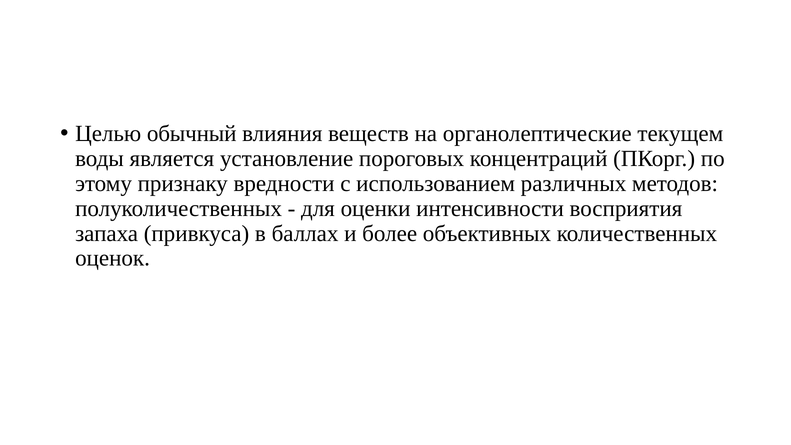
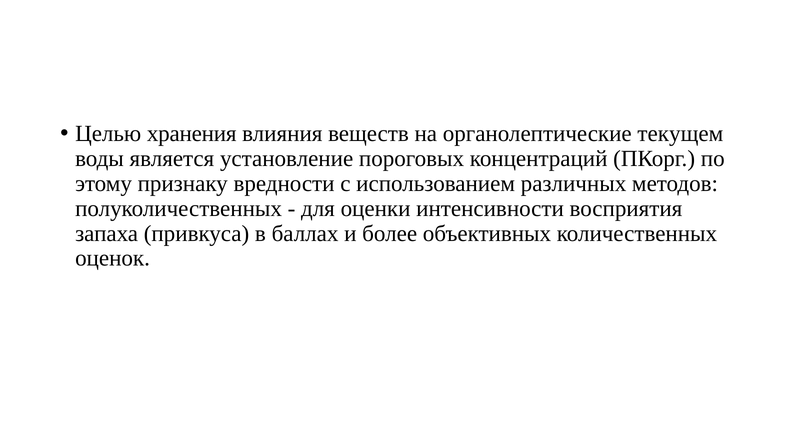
обычный: обычный -> хранения (192, 134)
